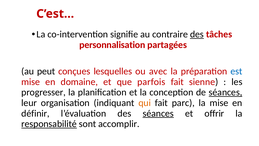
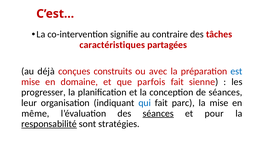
des underline: present -> none (197, 34)
personnalisation: personnalisation -> caractéristiques (112, 45)
peut: peut -> déjà (46, 71)
lesquelles: lesquelles -> construits (113, 71)
séances underline: present -> none (225, 92)
qui colour: orange -> blue (145, 103)
définir: définir -> même (35, 113)
offrir: offrir -> pour (214, 113)
accomplir: accomplir -> stratégies (119, 124)
